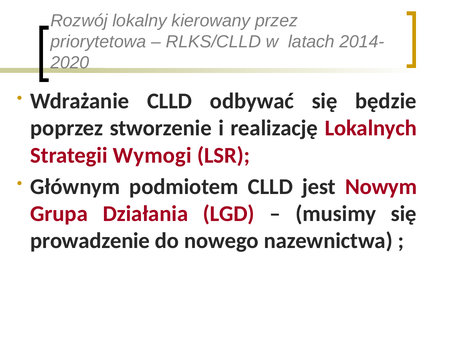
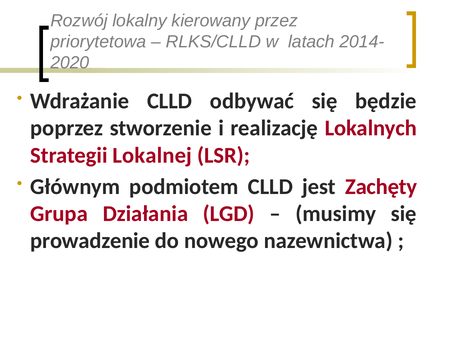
Wymogi: Wymogi -> Lokalnej (152, 155)
Nowym: Nowym -> Zachęty (381, 187)
